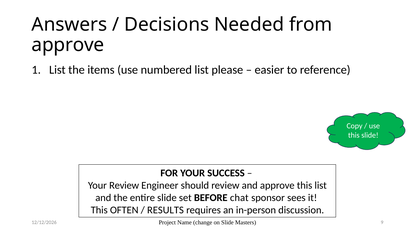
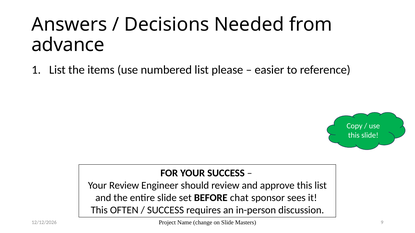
approve: approve -> advance (68, 45)
RESULTS: RESULTS -> SUCCESS (166, 211)
